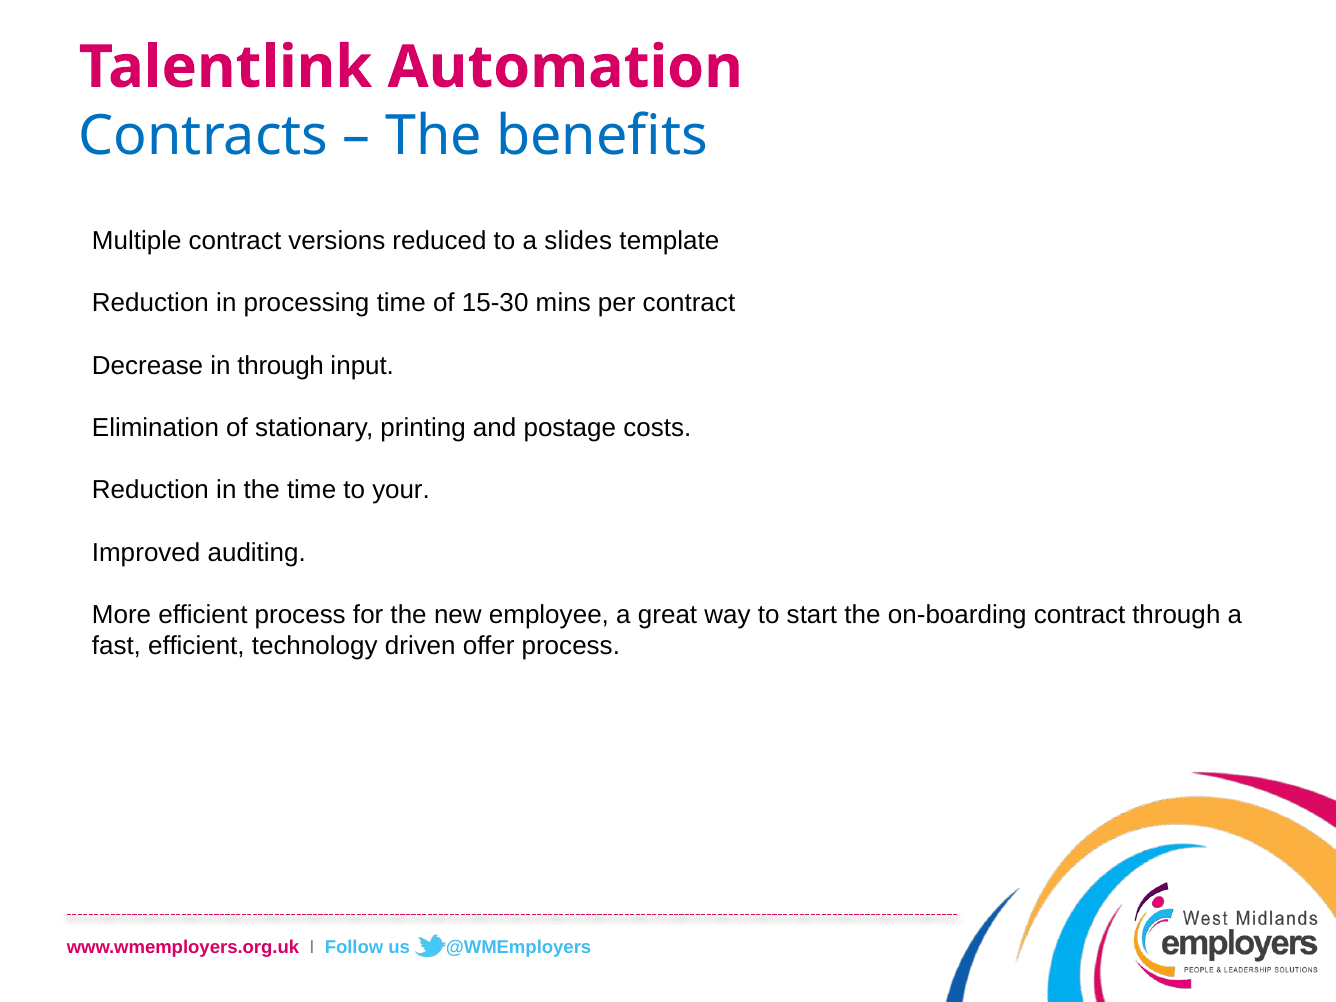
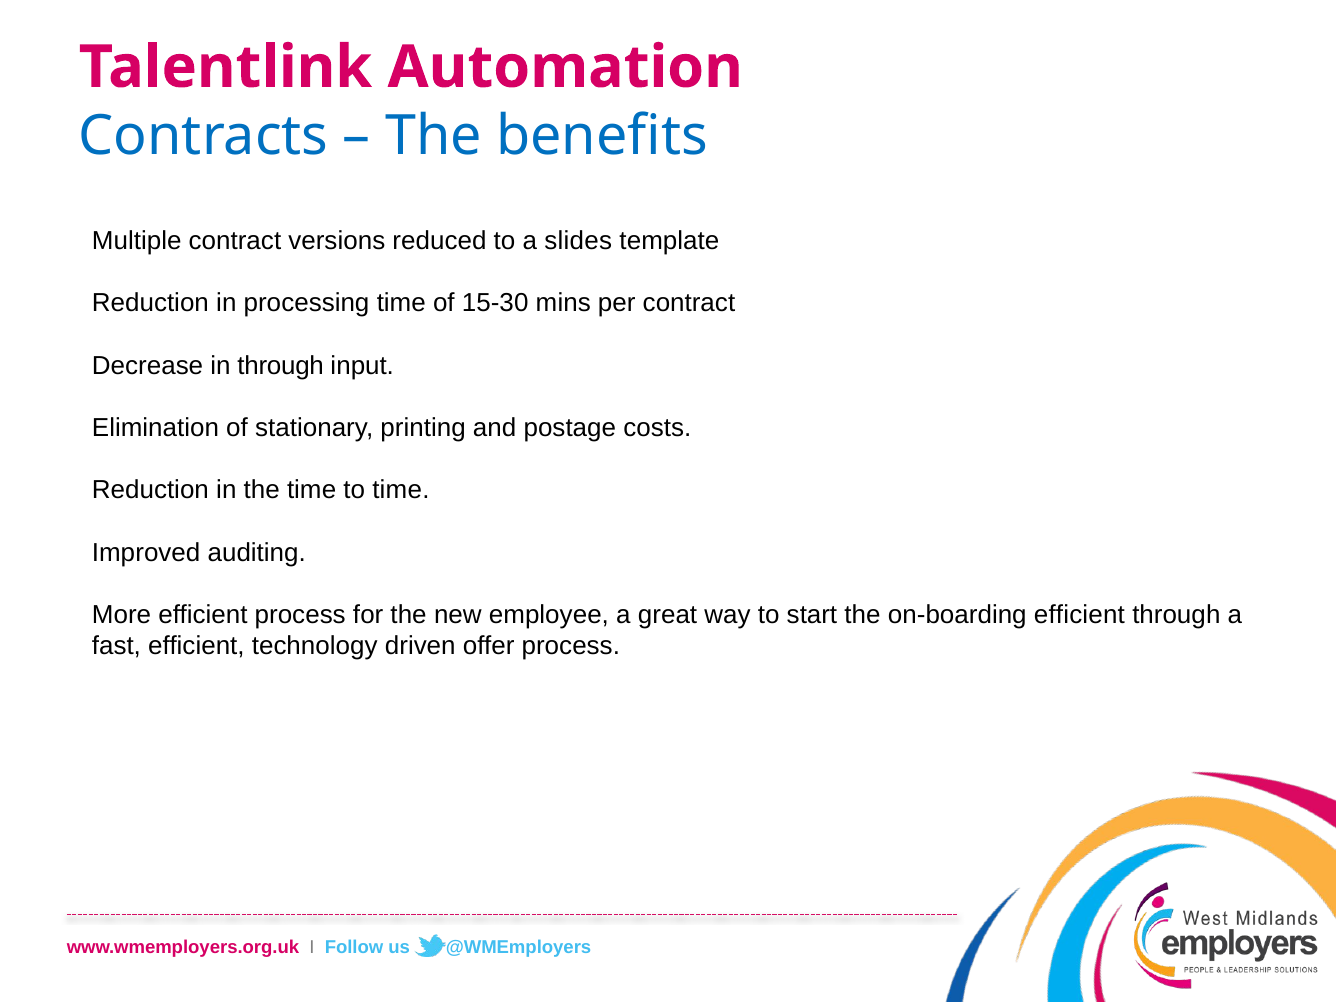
to your: your -> time (401, 490)
on-boarding contract: contract -> efficient (1079, 615)
